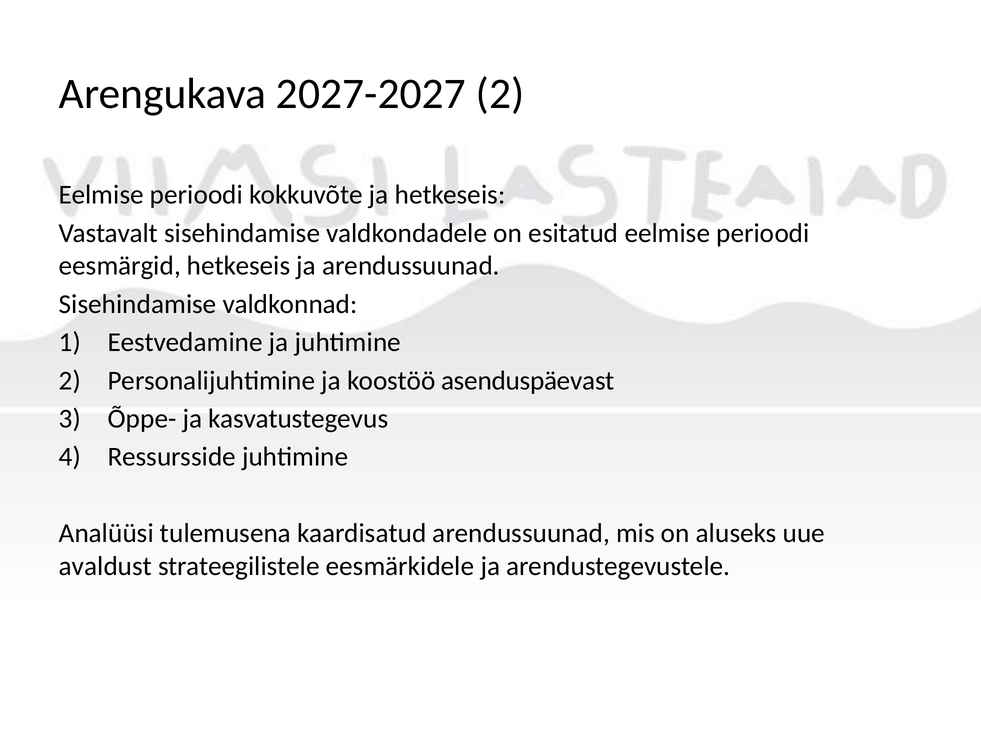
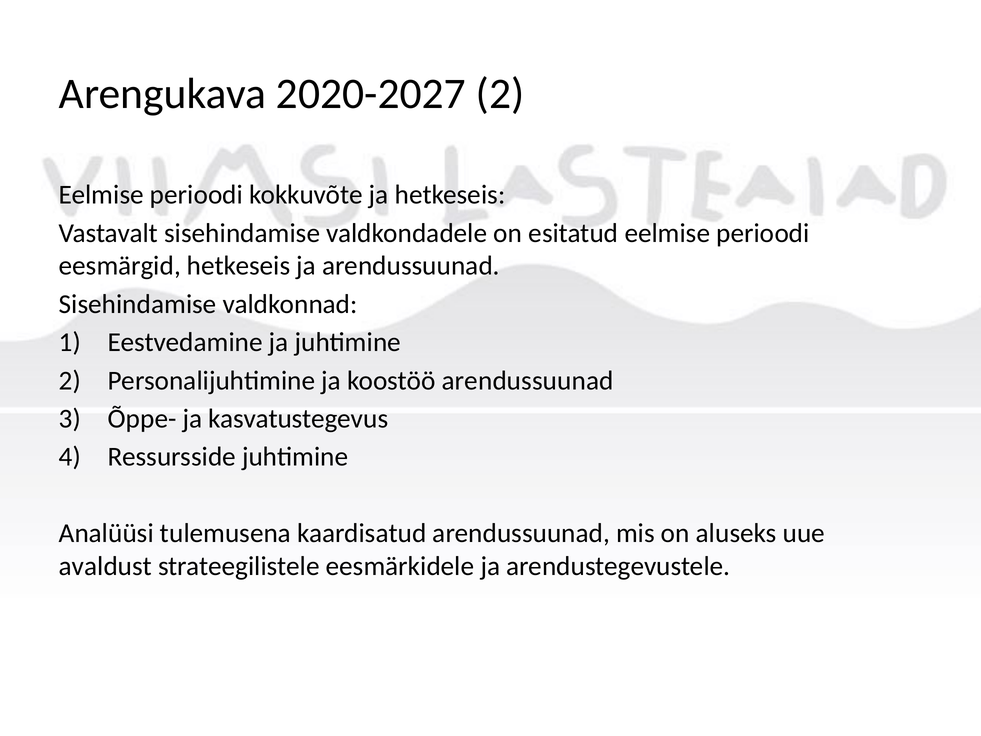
2027-2027: 2027-2027 -> 2020-2027 (371, 94)
koostöö asenduspäevast: asenduspäevast -> arendussuunad (528, 380)
